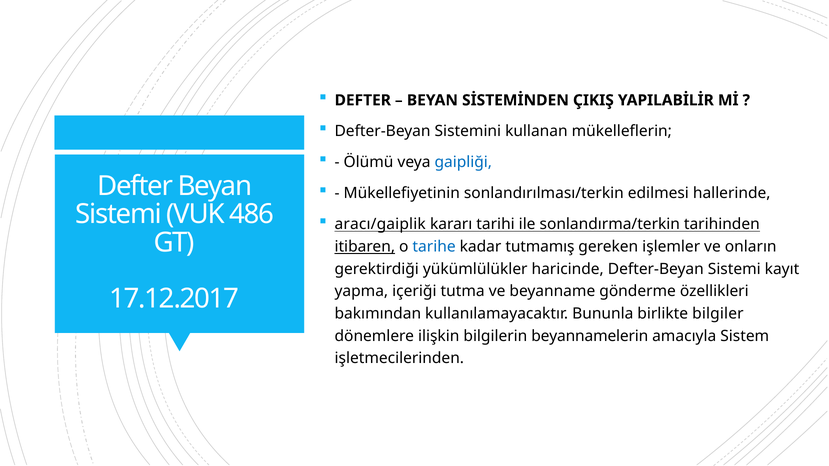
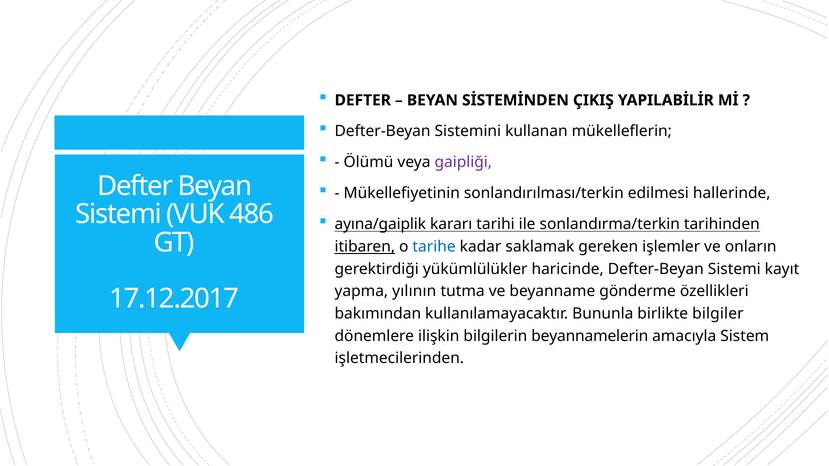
gaipliği colour: blue -> purple (463, 162)
aracı/gaiplik: aracı/gaiplik -> ayına/gaiplik (380, 224)
tutmamış: tutmamış -> saklamak (540, 247)
içeriği: içeriği -> yılının (414, 291)
